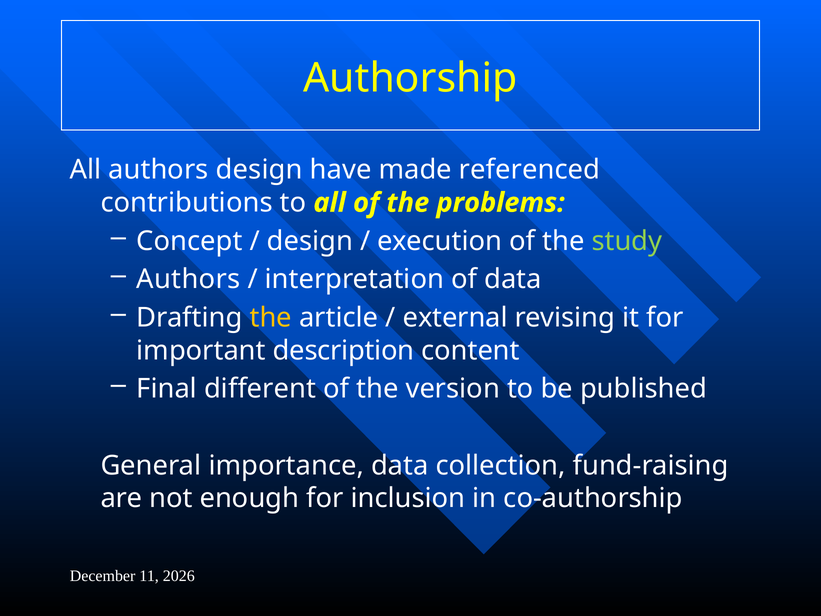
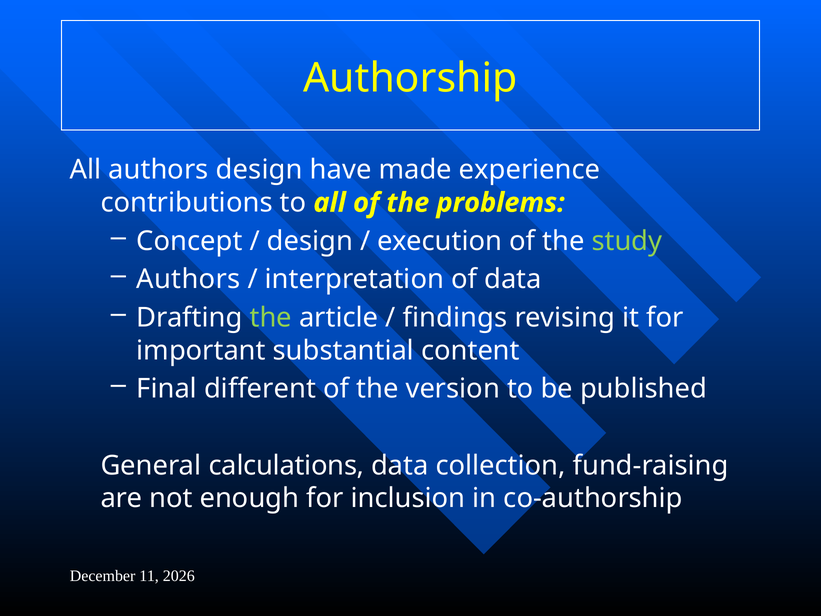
referenced: referenced -> experience (530, 170)
the colour: yellow -> light green (271, 318)
external: external -> findings (455, 318)
description: description -> substantial (343, 350)
importance: importance -> calculations (286, 465)
